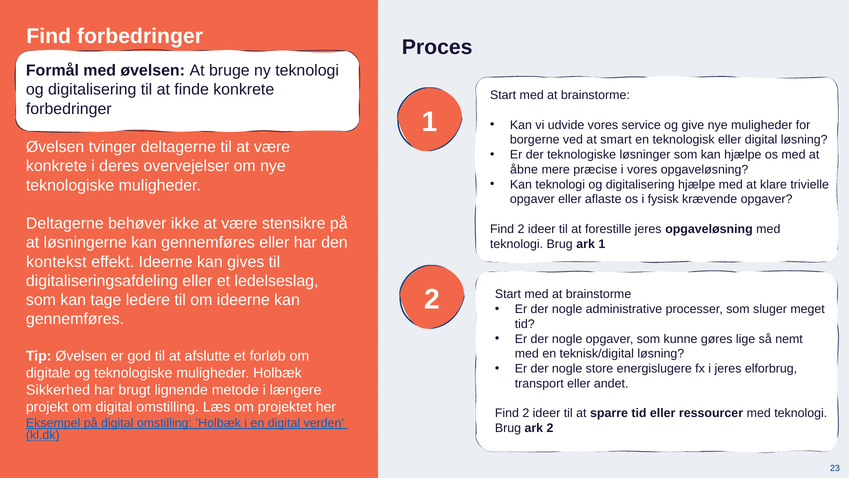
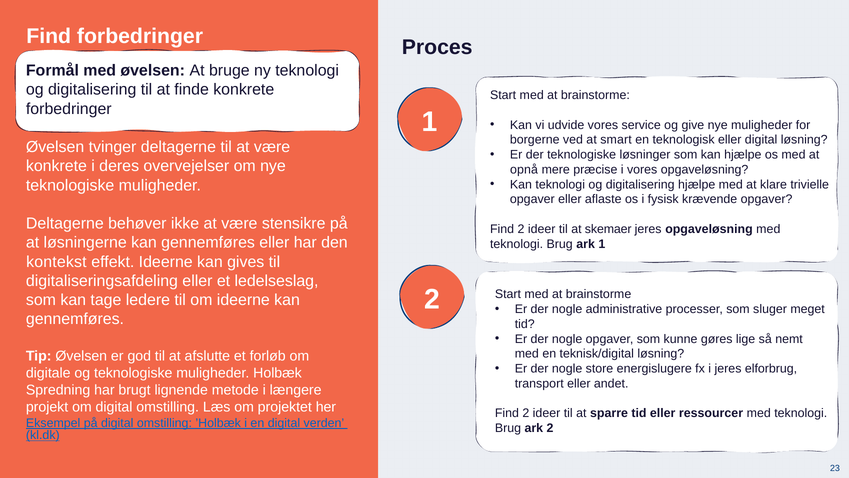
åbne: åbne -> opnå (524, 169)
forestille: forestille -> skemaer (608, 229)
Sikkerhed: Sikkerhed -> Spredning (58, 390)
